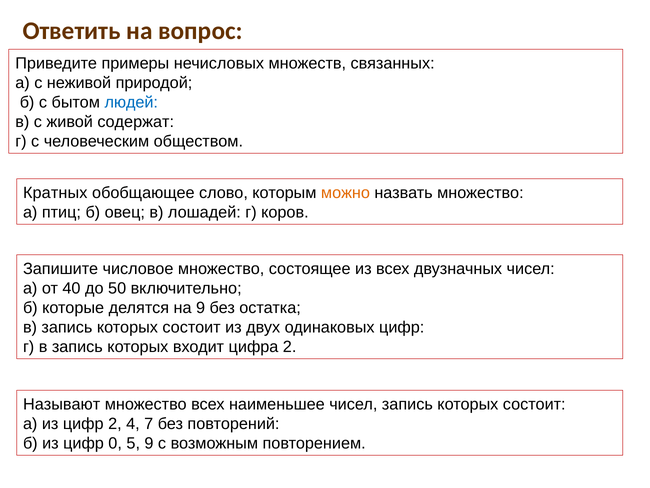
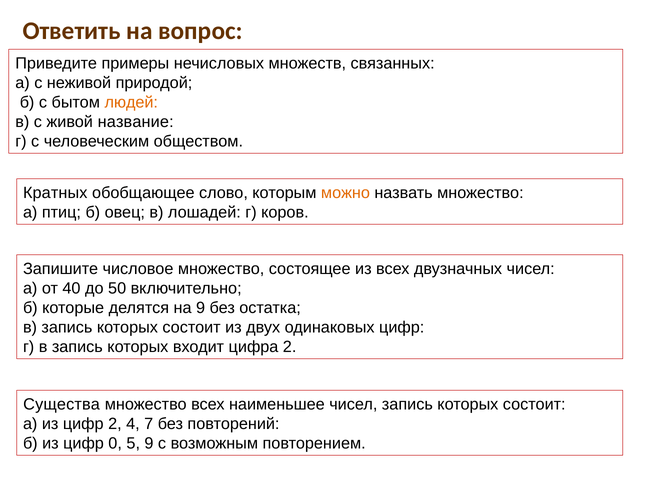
людей colour: blue -> orange (131, 102)
содержат: содержат -> название (136, 122)
Называют: Называют -> Существа (62, 404)
